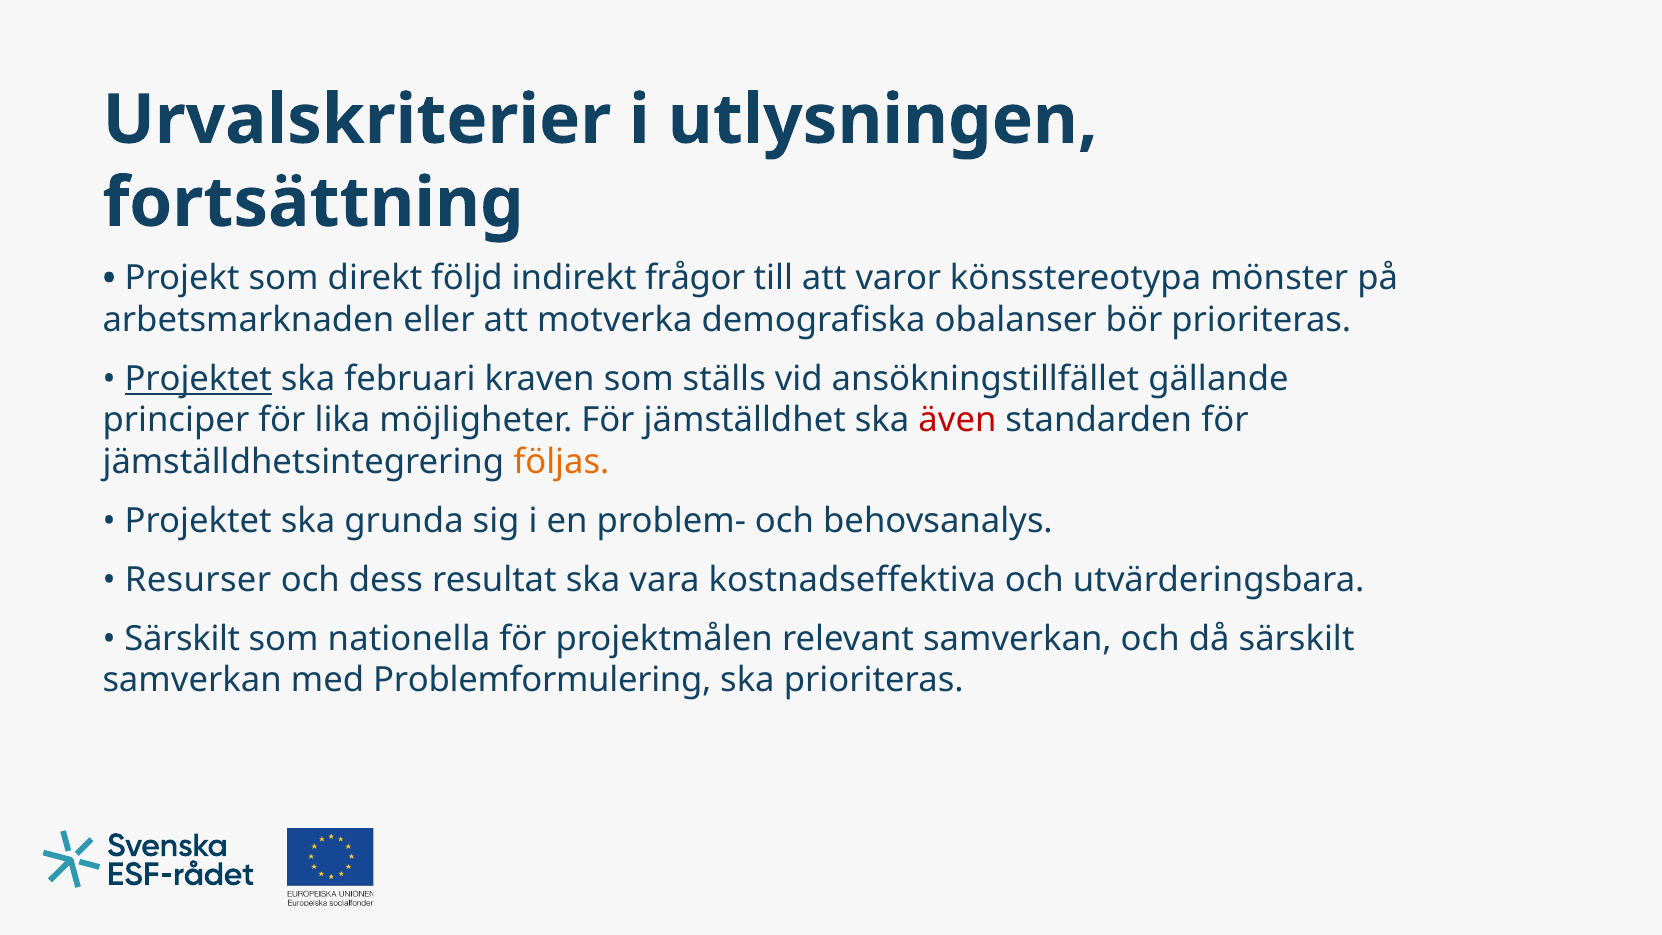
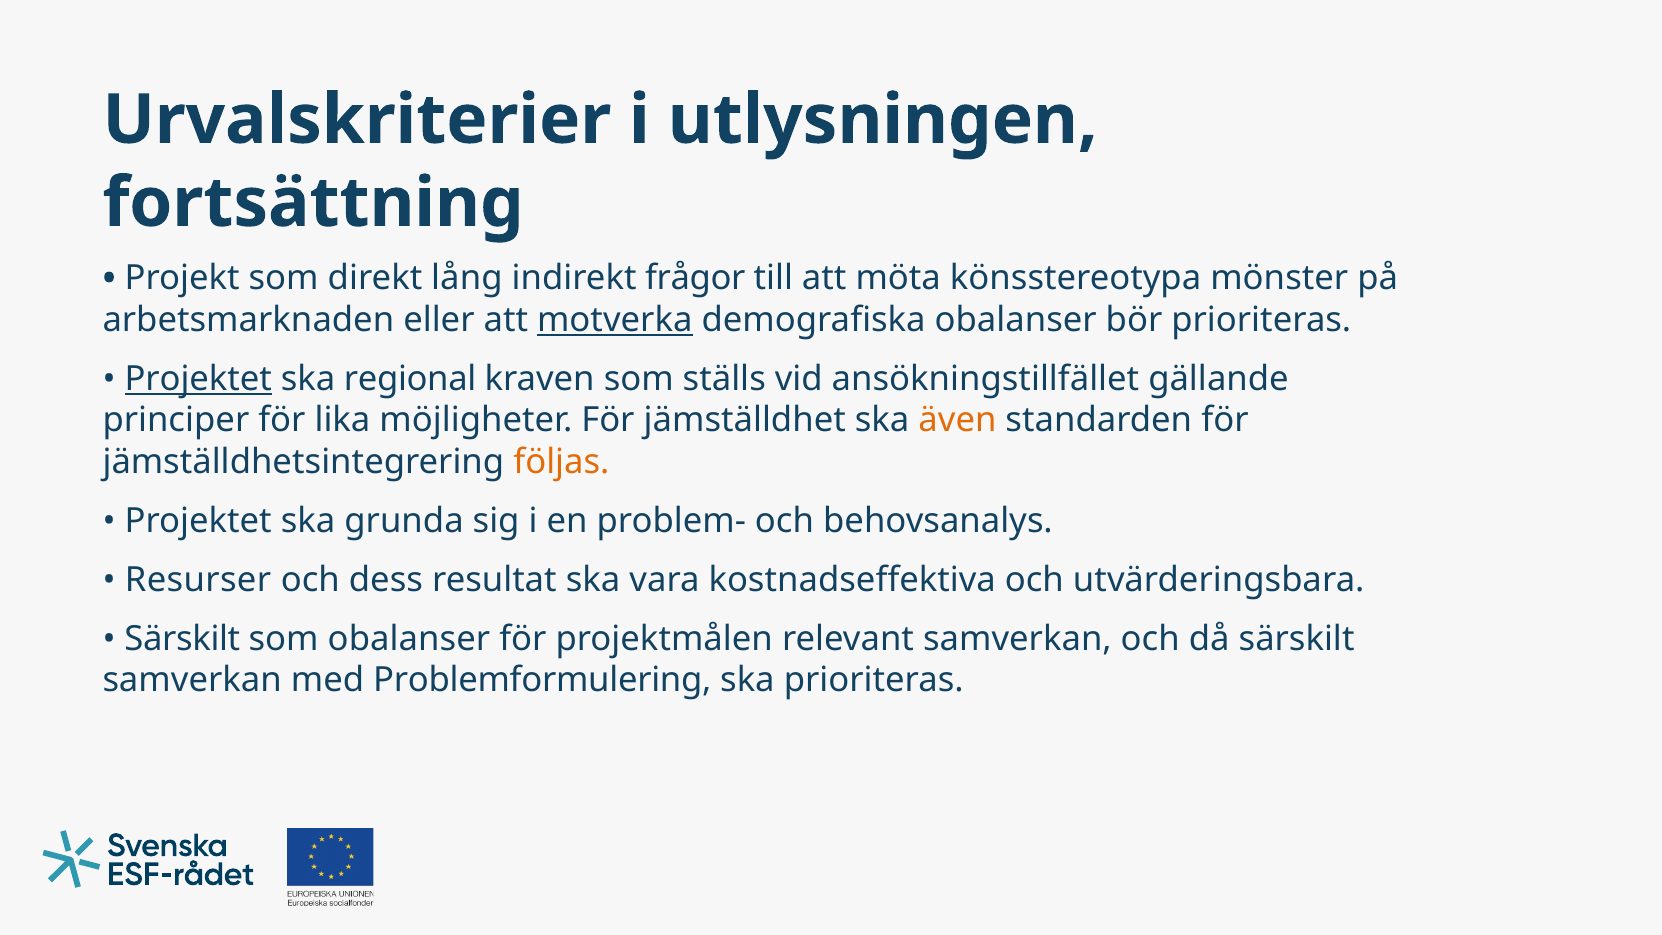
följd: följd -> lång (467, 278)
varor: varor -> möta (898, 278)
motverka underline: none -> present (615, 320)
februari: februari -> regional (410, 379)
även colour: red -> orange (957, 420)
som nationella: nationella -> obalanser (409, 639)
